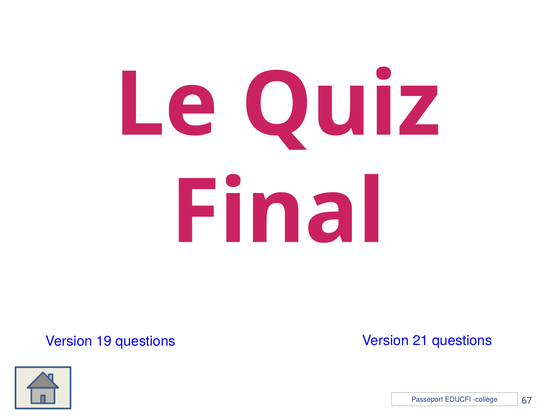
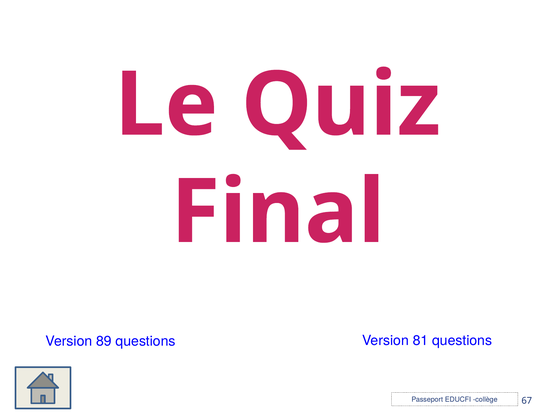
19: 19 -> 89 (104, 341)
21: 21 -> 81 (420, 341)
